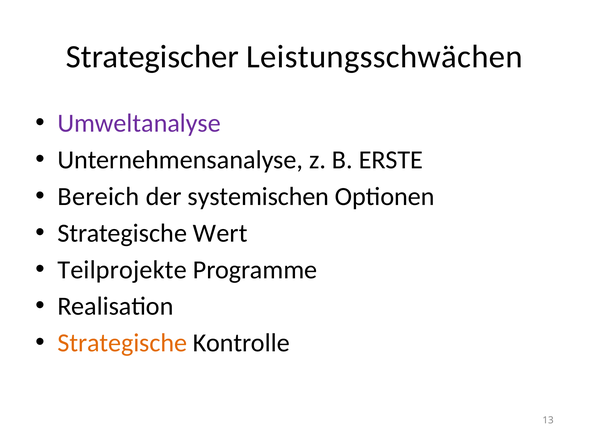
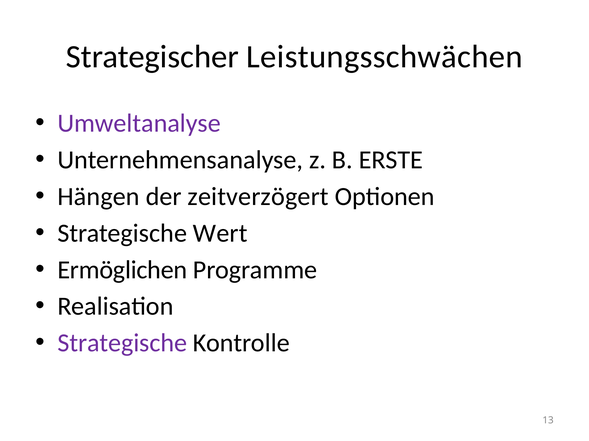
Bereich: Bereich -> Hängen (99, 197)
systemischen: systemischen -> zeitverzögert (258, 197)
Teilprojekte: Teilprojekte -> Ermöglichen (122, 270)
Strategische colour: orange -> purple (122, 344)
